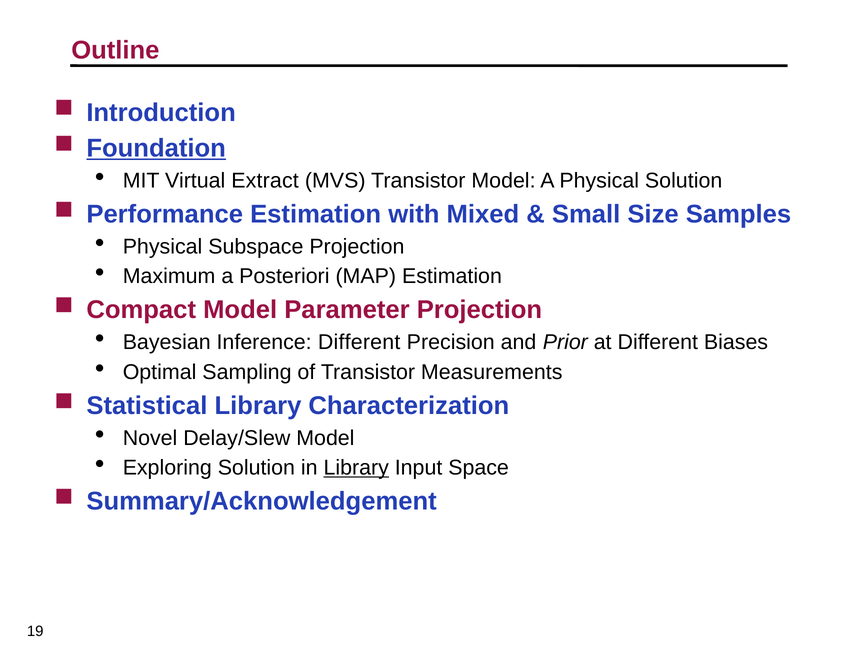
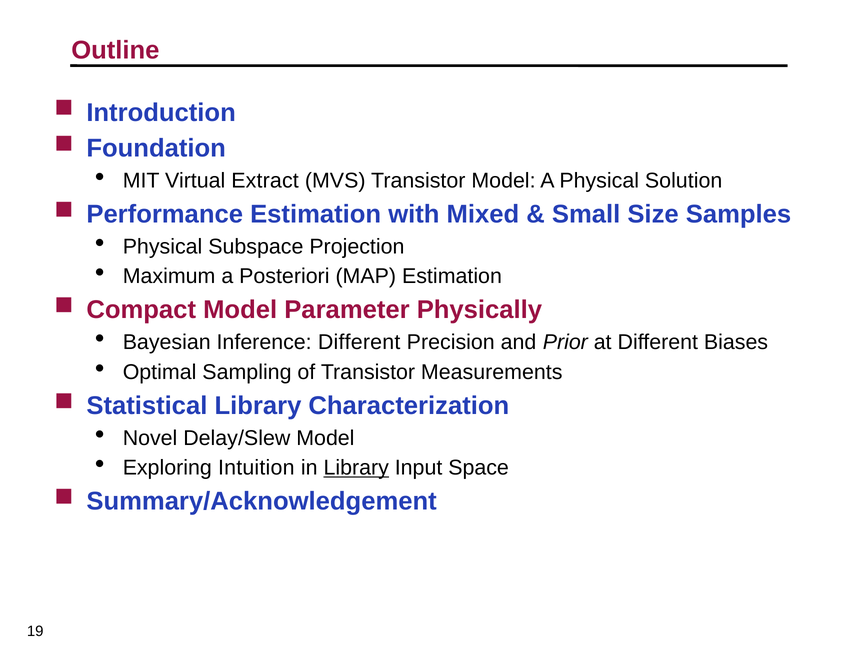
Foundation underline: present -> none (156, 148)
Parameter Projection: Projection -> Physically (479, 310)
Exploring Solution: Solution -> Intuition (256, 468)
